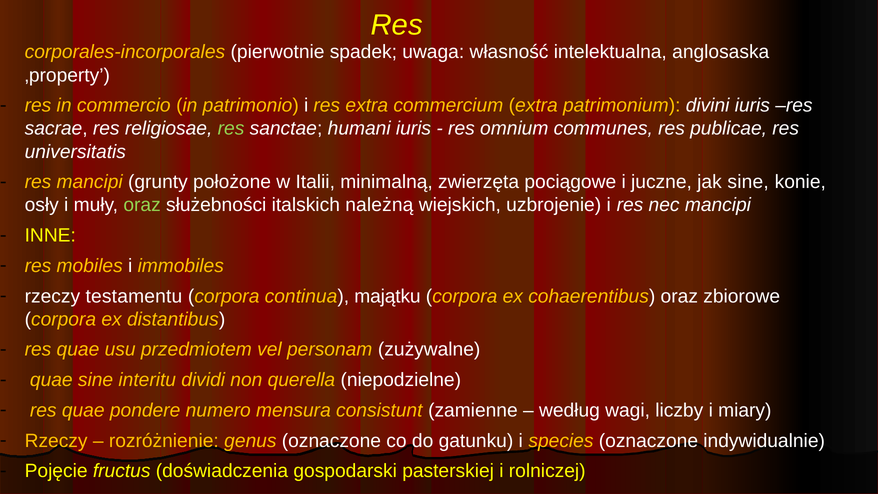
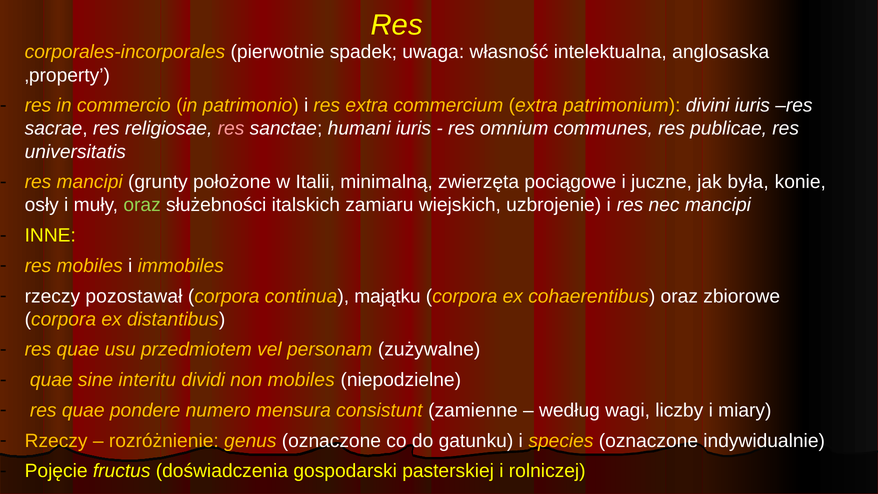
res colour: light green -> pink (231, 129)
jak sine: sine -> była (748, 182)
należną: należną -> zamiaru (379, 205)
testamentu: testamentu -> pozostawał (134, 296)
non querella: querella -> mobiles (301, 380)
